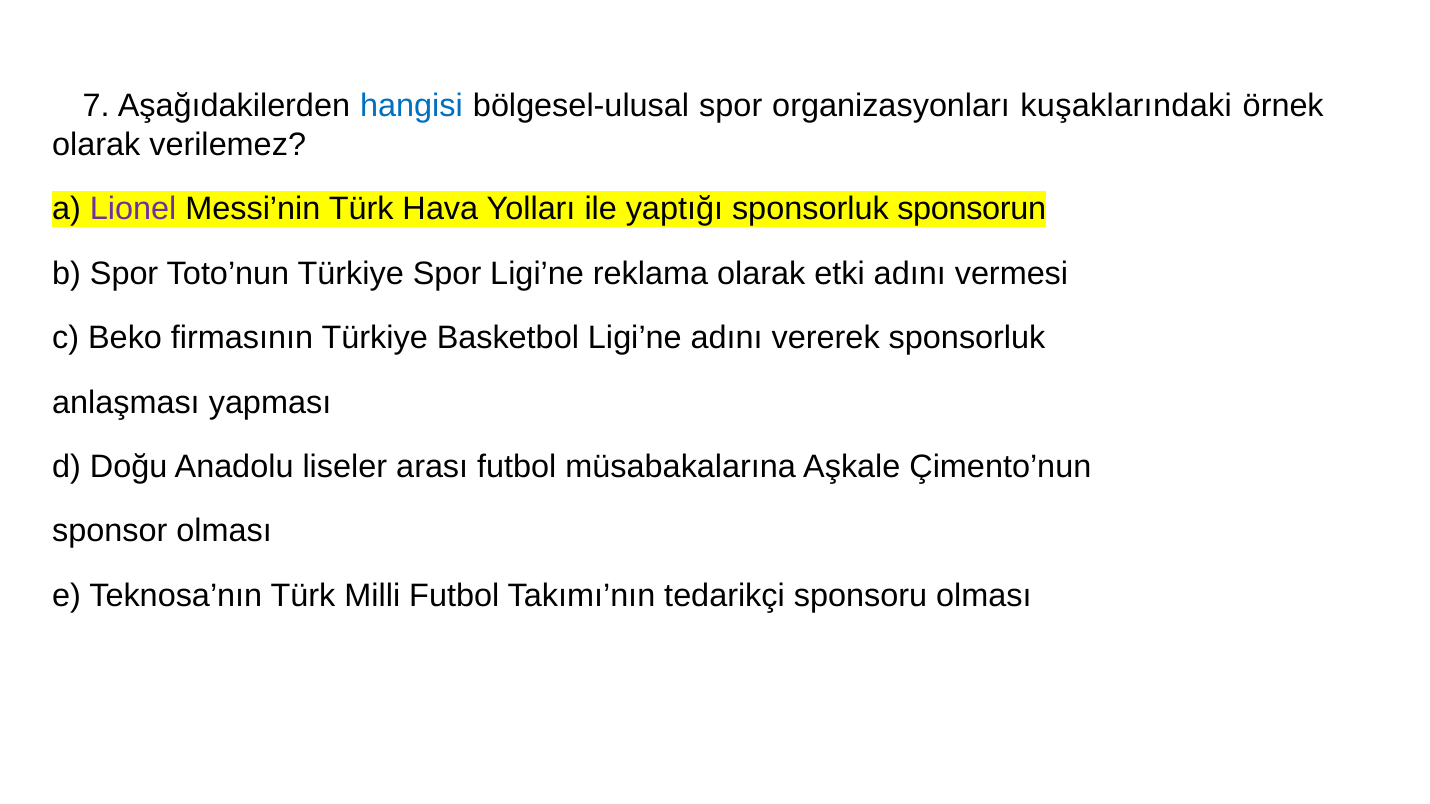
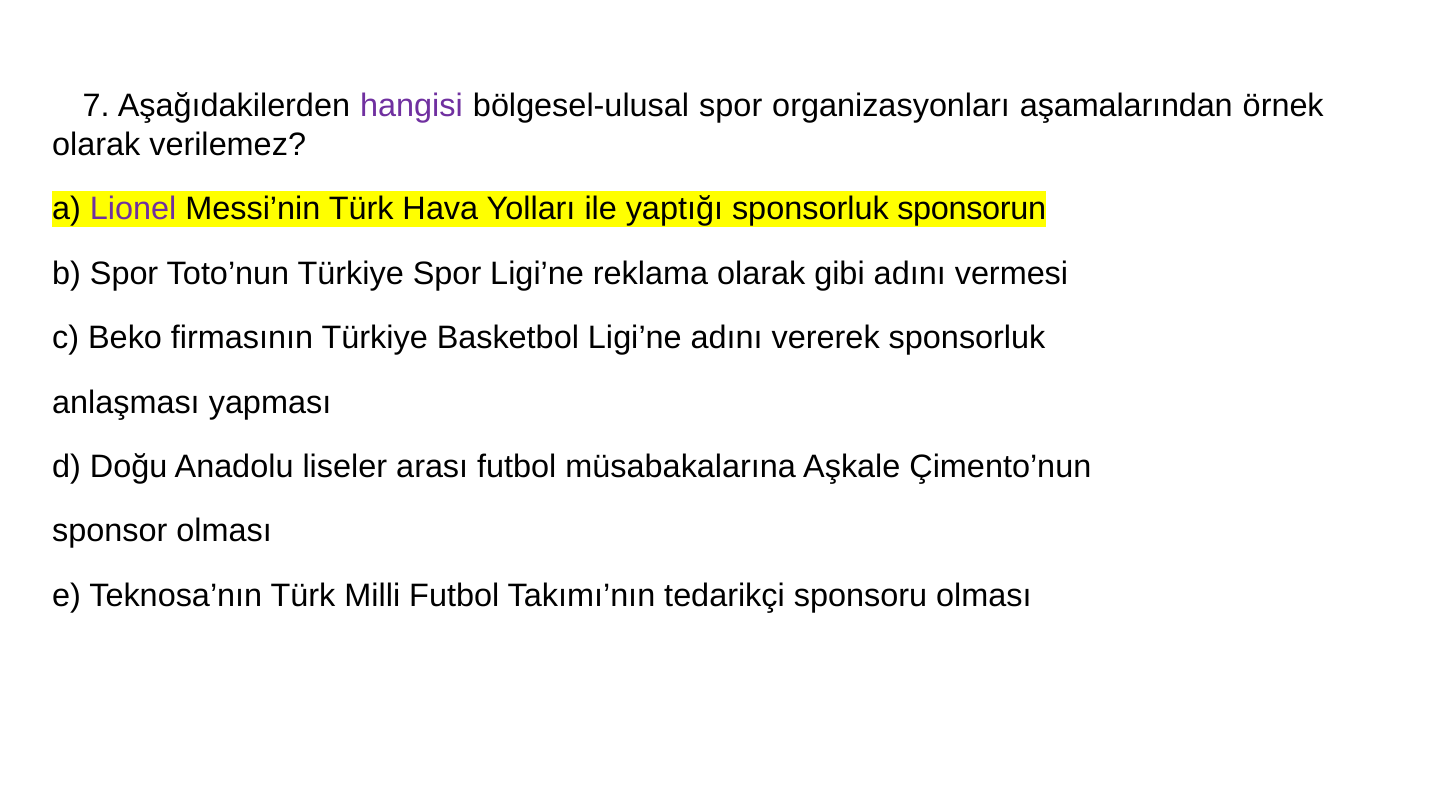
hangisi colour: blue -> purple (411, 106)
kuşaklarındaki: kuşaklarındaki -> aşamalarından (1126, 106)
etki: etki -> gibi (839, 274)
